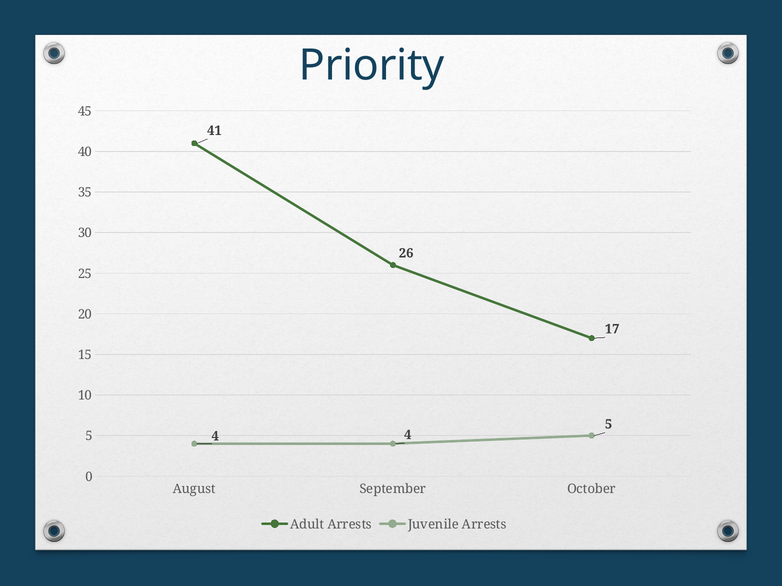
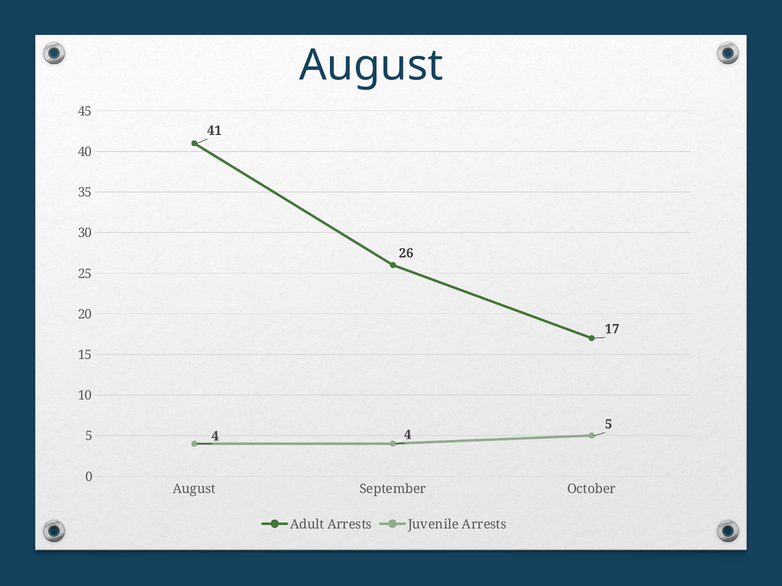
Priority: Priority -> August (371, 66)
